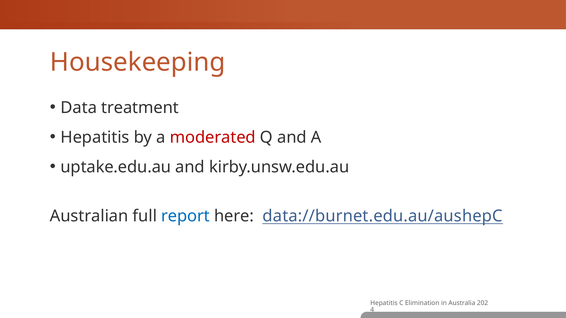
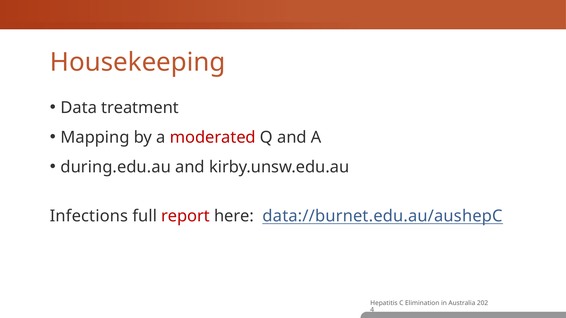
Hepatitis: Hepatitis -> Mapping (95, 138)
uptake.edu.au: uptake.edu.au -> during.edu.au (116, 167)
Australian: Australian -> Infections (89, 216)
report colour: blue -> red (186, 216)
